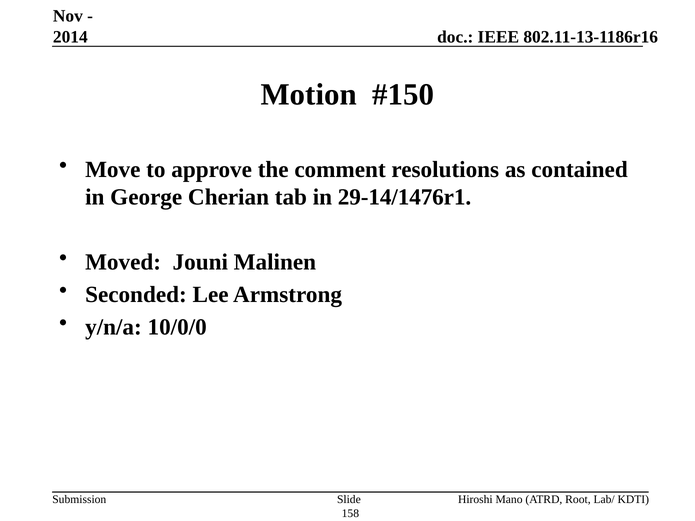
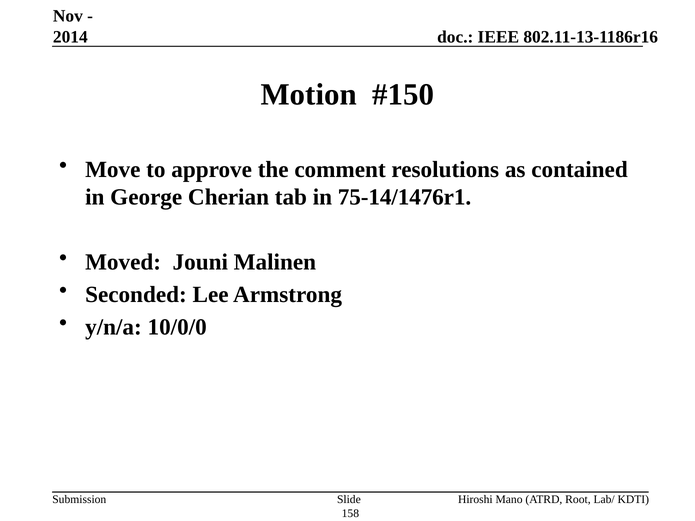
29-14/1476r1: 29-14/1476r1 -> 75-14/1476r1 (405, 197)
